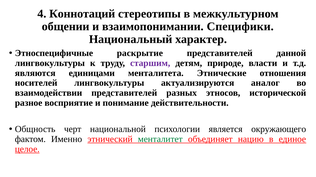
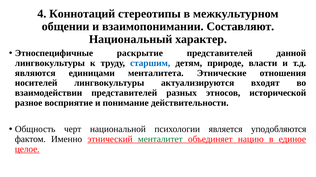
Специфики: Специфики -> Составляют (240, 27)
старшим colour: purple -> blue (150, 63)
аналог: аналог -> входят (265, 83)
окружающего: окружающего -> уподобляются (279, 130)
